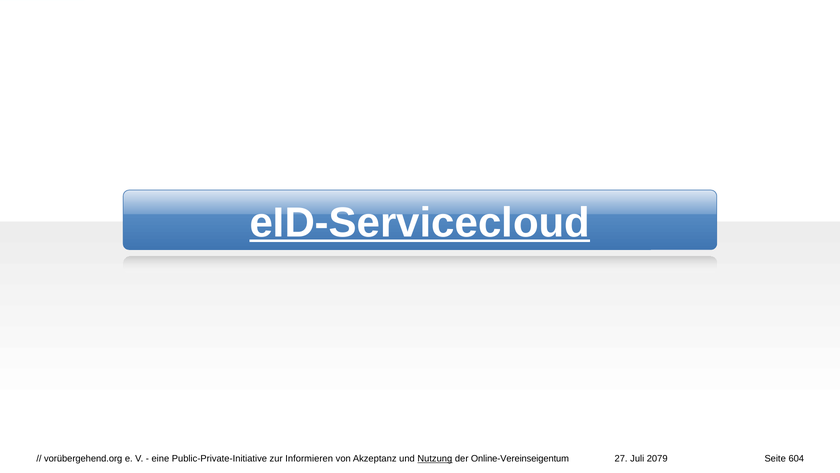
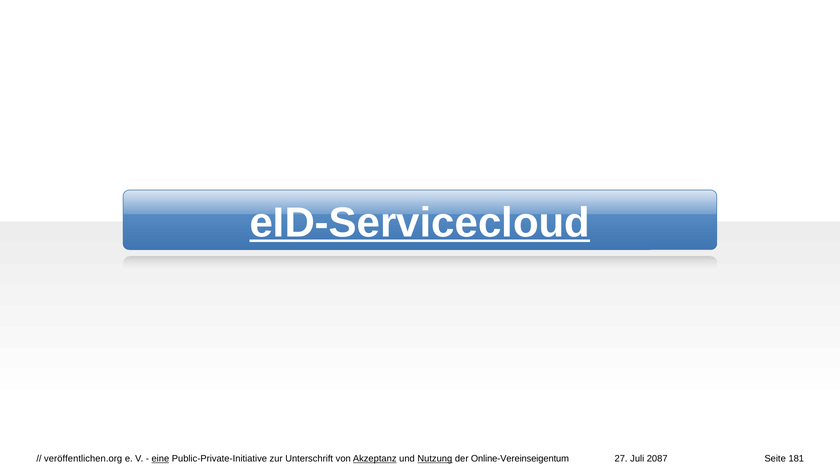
vorübergehend.org: vorübergehend.org -> veröffentlichen.org (83, 458)
eine underline: none -> present (160, 458)
Informieren: Informieren -> Unterschrift (309, 458)
Akzeptanz underline: none -> present (375, 458)
2079: 2079 -> 2087 (657, 458)
604: 604 -> 181 (796, 458)
